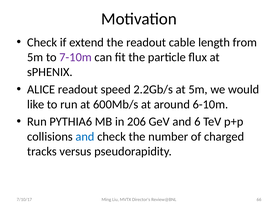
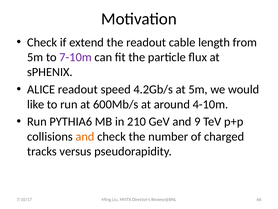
2.2Gb/s: 2.2Gb/s -> 4.2Gb/s (153, 89)
6-10m: 6-10m -> 4-10m (210, 104)
206: 206 -> 210 (137, 121)
6: 6 -> 9 (197, 121)
and colour: blue -> orange (85, 136)
